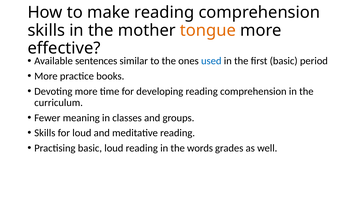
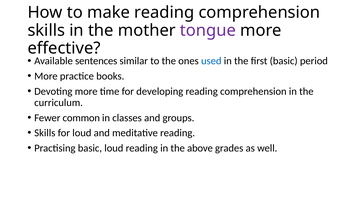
tongue colour: orange -> purple (208, 30)
meaning: meaning -> common (81, 118)
words: words -> above (200, 148)
